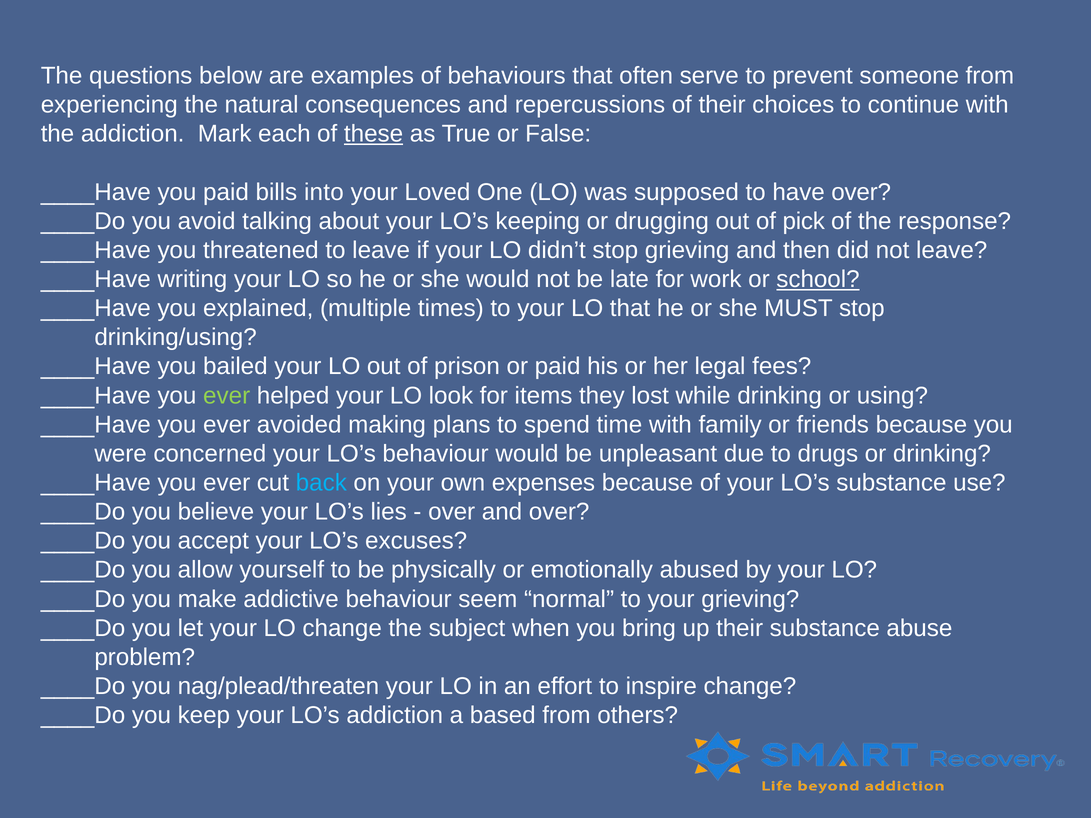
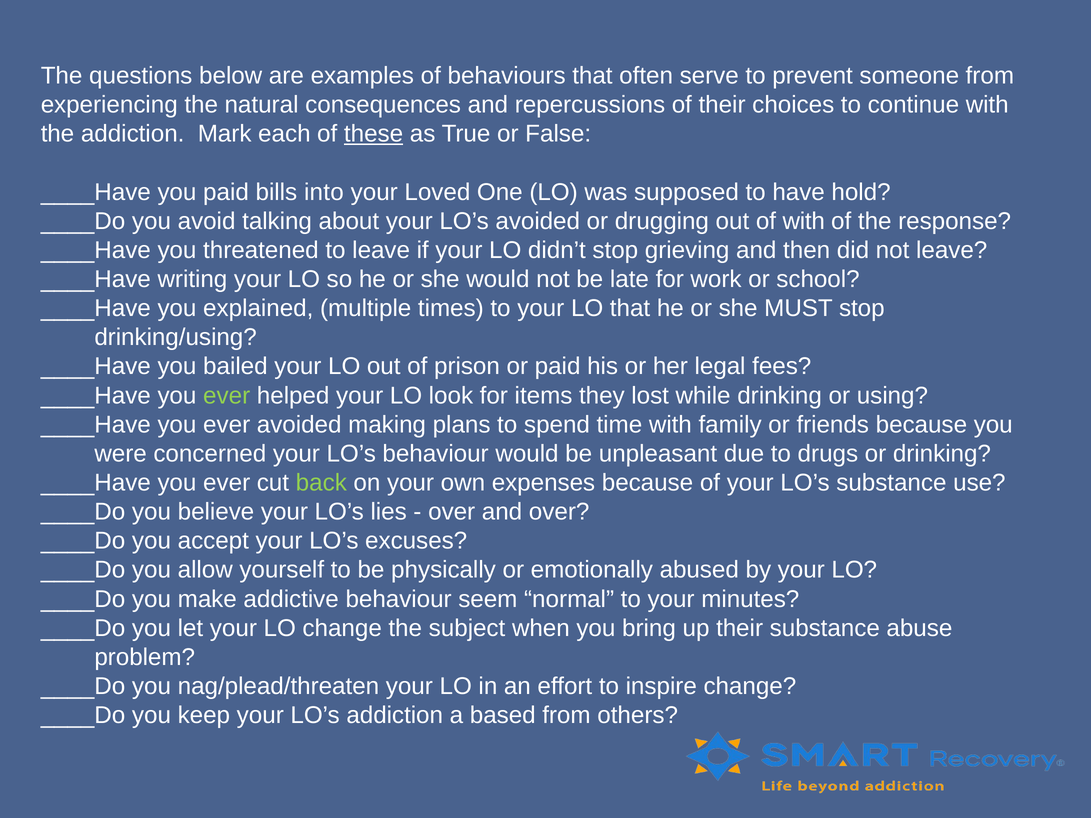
have over: over -> hold (861, 192)
LO’s keeping: keeping -> avoided (538, 221)
of pick: pick -> with (804, 221)
school underline: present -> none (818, 279)
back colour: light blue -> light green (321, 483)
your grieving: grieving -> minutes (750, 599)
